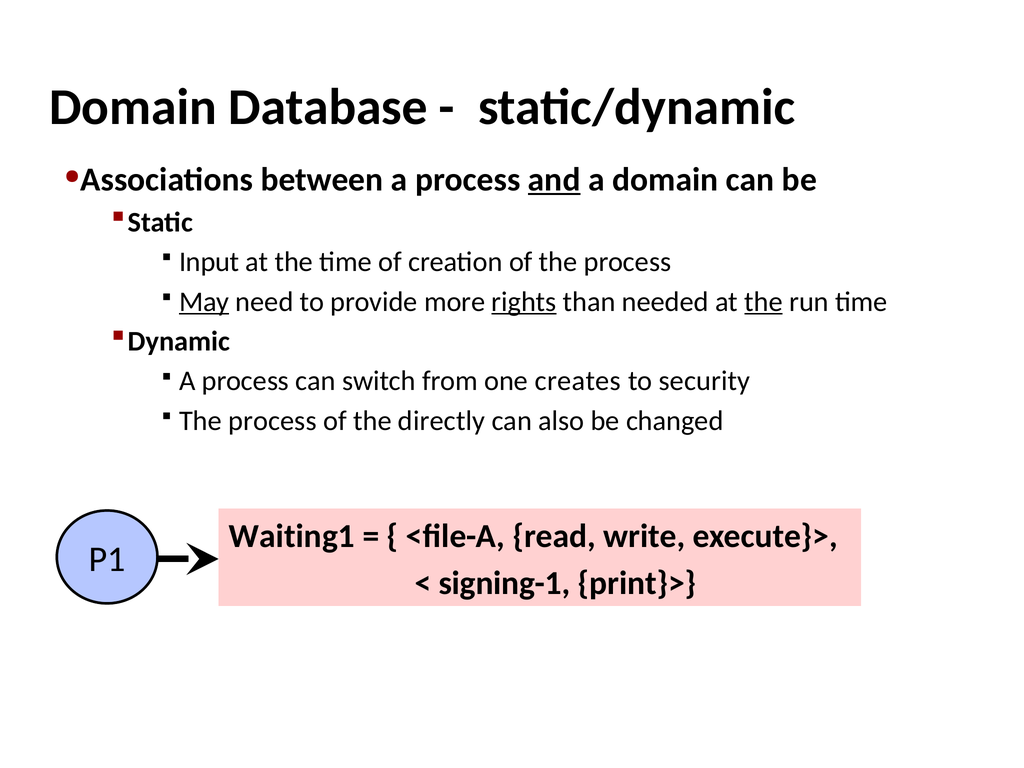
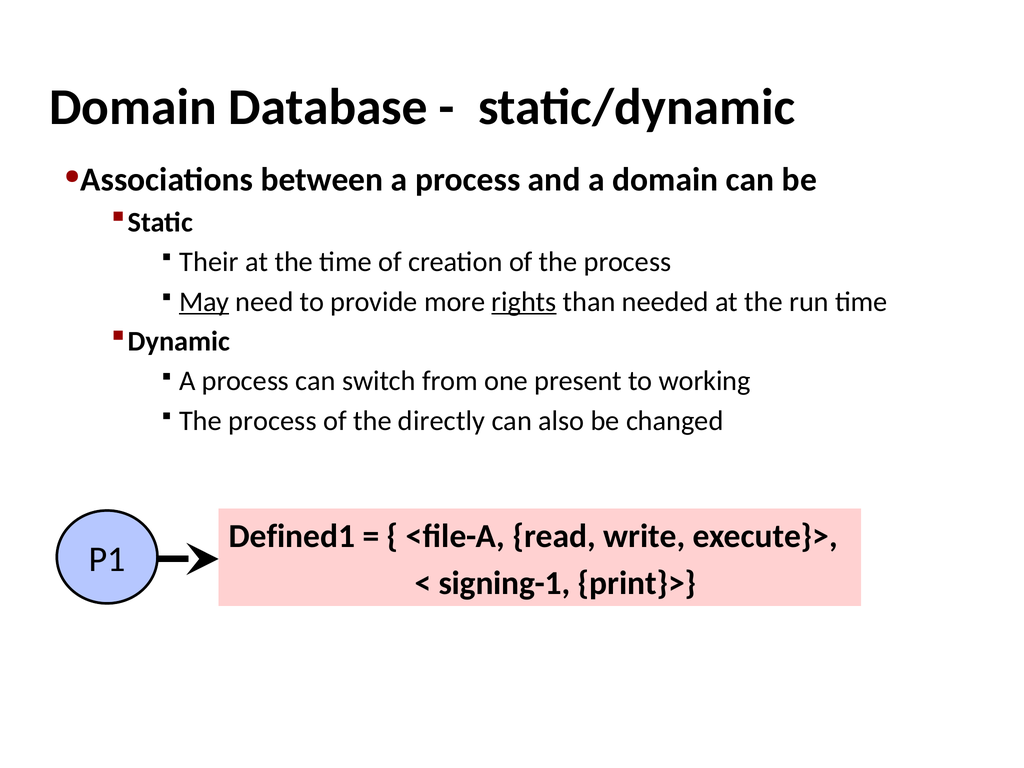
and underline: present -> none (554, 180)
Input: Input -> Their (209, 262)
the underline: present -> none (764, 302)
creates: creates -> present (578, 381)
security: security -> working (705, 381)
Waiting1: Waiting1 -> Defined1 (292, 536)
